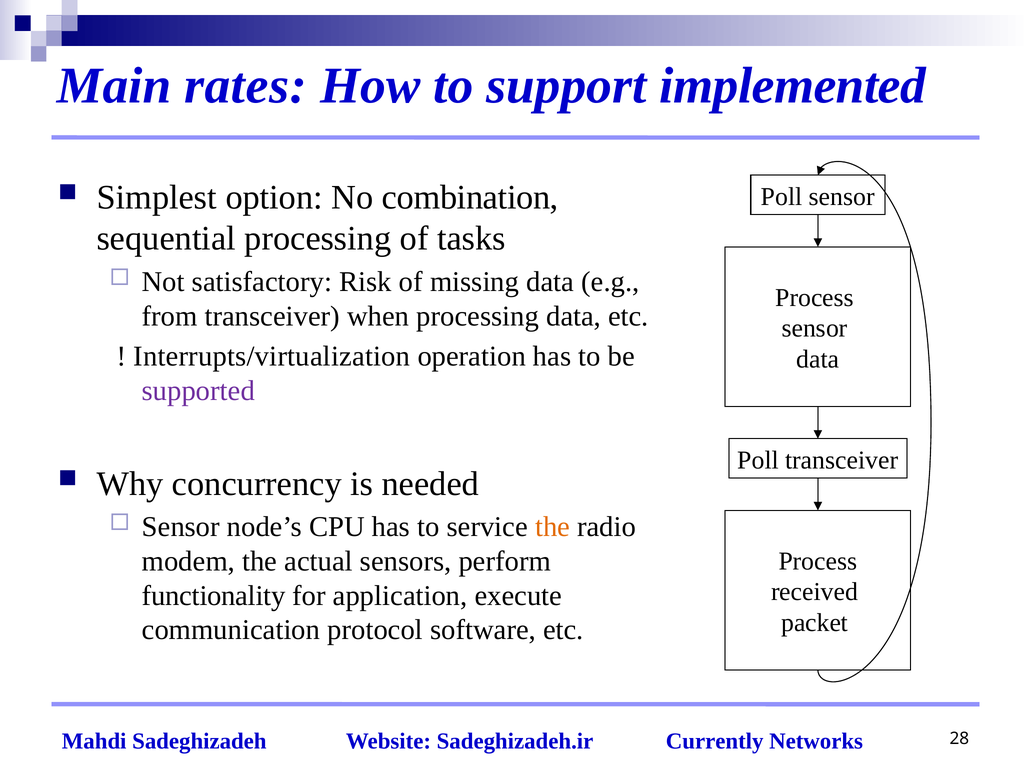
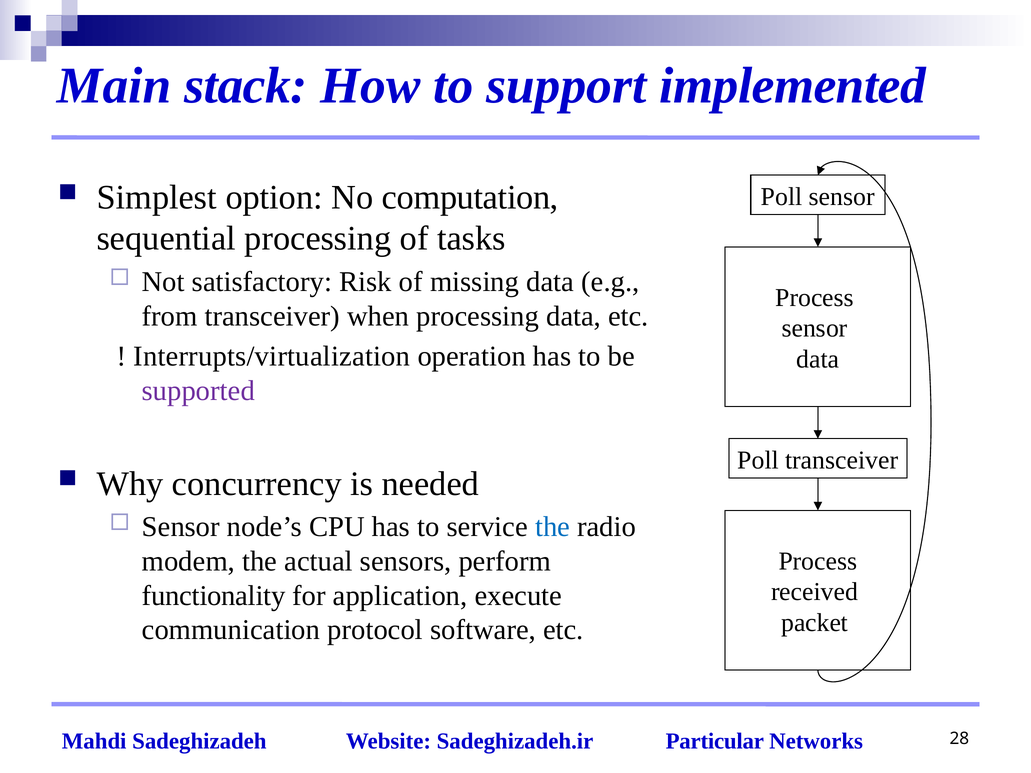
rates: rates -> stack (246, 86)
combination: combination -> computation (470, 197)
the colour: orange -> blue (553, 527)
Currently: Currently -> Particular (715, 741)
